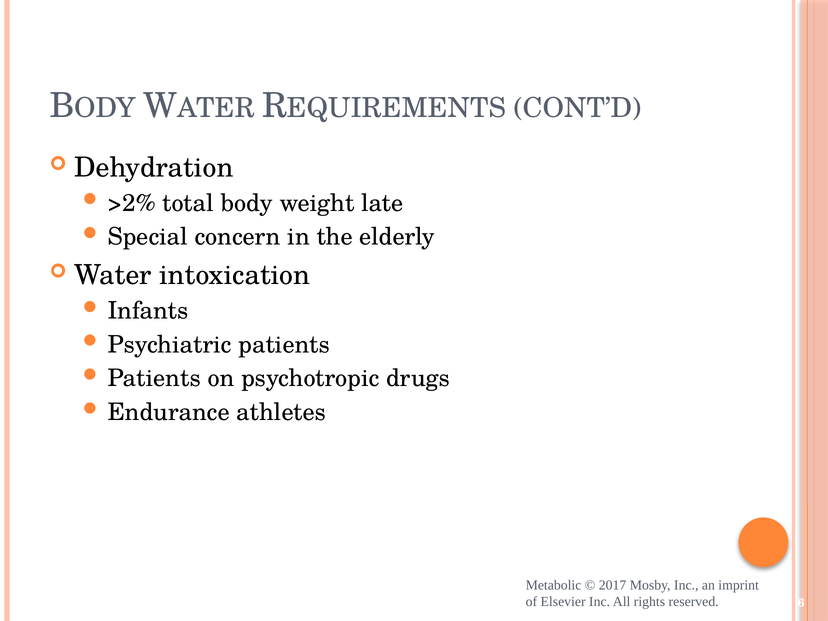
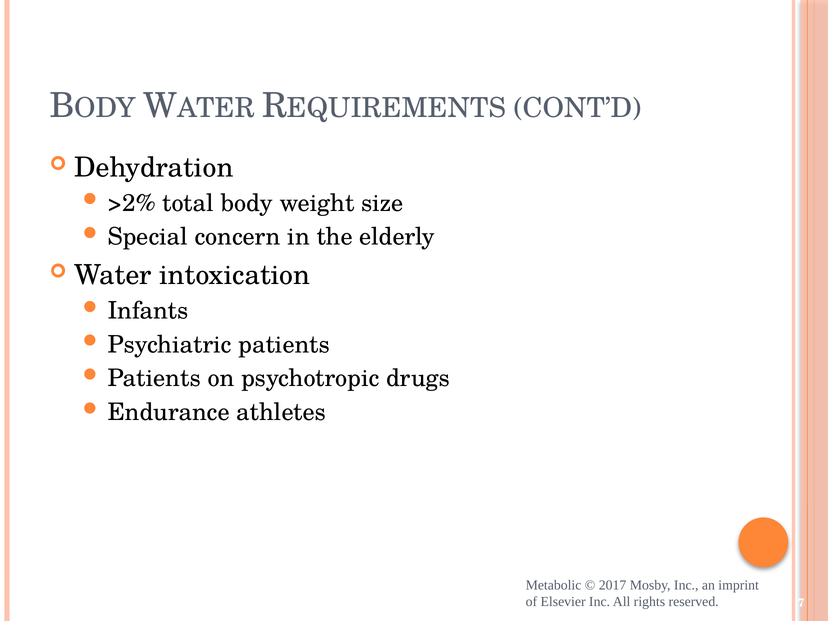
late: late -> size (382, 203)
6: 6 -> 7 (801, 603)
